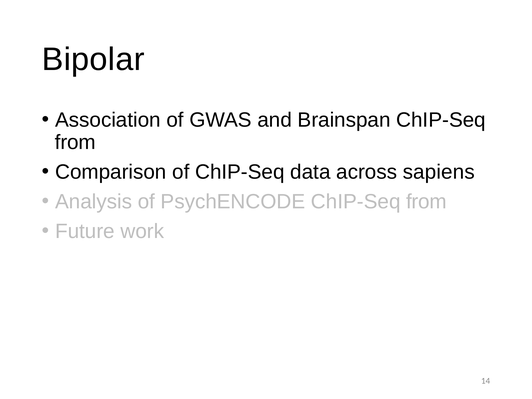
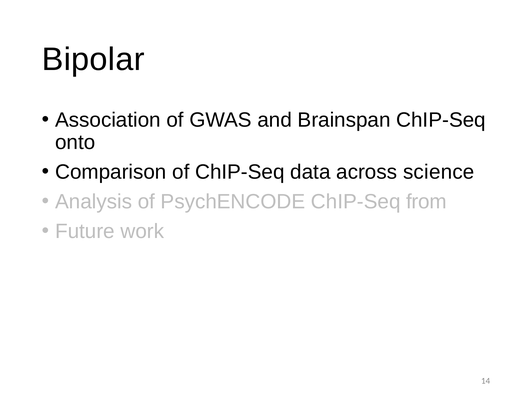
from: from -> onto (75, 142)
sapiens: sapiens -> science (439, 172)
